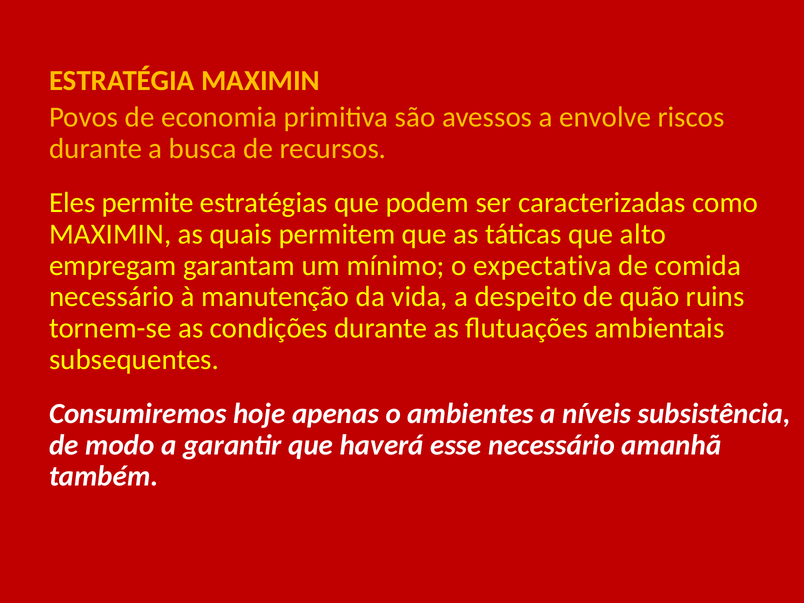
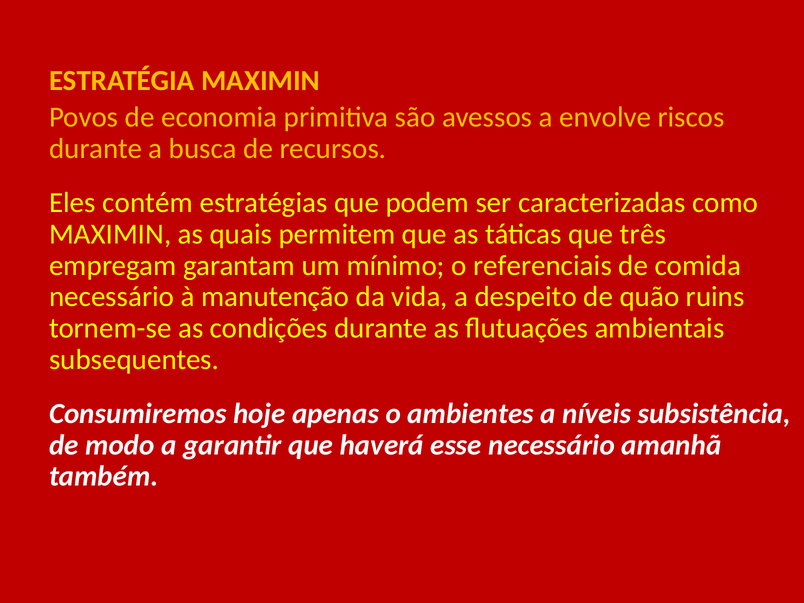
permite: permite -> contém (148, 203)
alto: alto -> três (643, 234)
expectativa: expectativa -> referenciais (543, 266)
